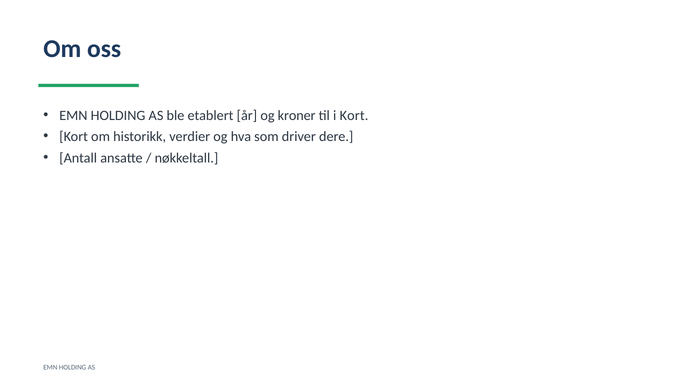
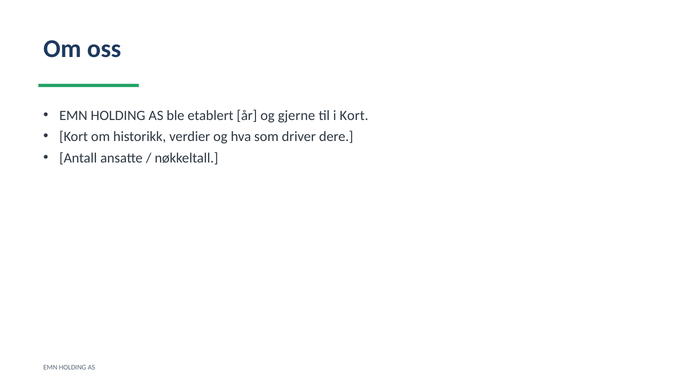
kroner: kroner -> gjerne (297, 115)
